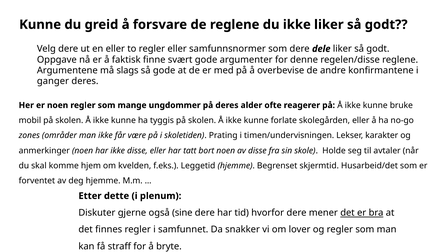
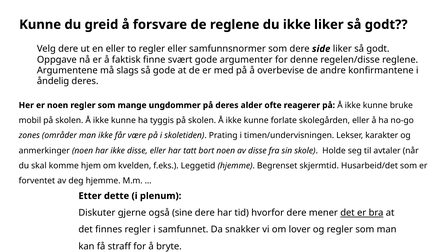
dele: dele -> side (321, 49)
ganger: ganger -> åndelig (53, 81)
